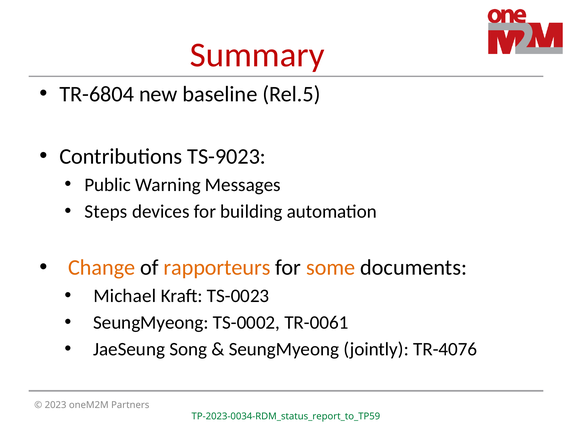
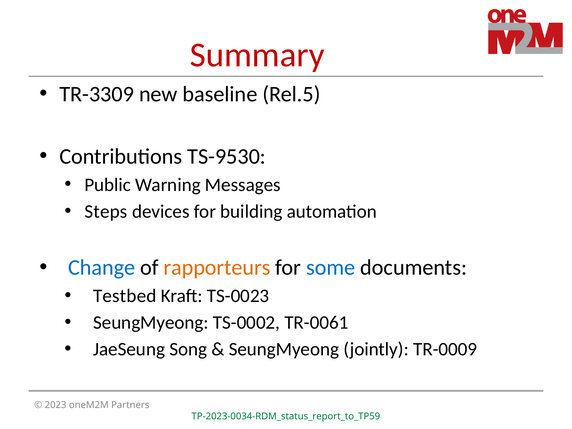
TR-6804: TR-6804 -> TR-3309 (97, 94)
TS-9023: TS-9023 -> TS-9530 (227, 156)
Change colour: orange -> blue (102, 268)
some colour: orange -> blue (331, 268)
Michael: Michael -> Testbed (125, 296)
TR-4076: TR-4076 -> TR-0009 (445, 349)
